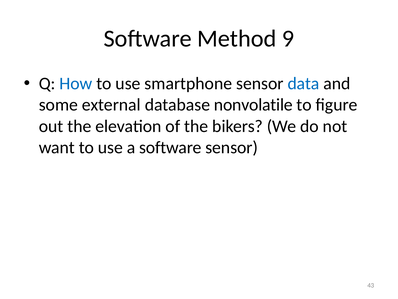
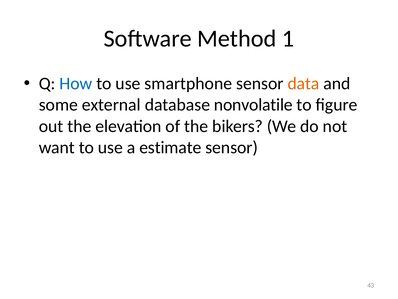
9: 9 -> 1 (288, 39)
data colour: blue -> orange (303, 83)
a software: software -> estimate (170, 147)
